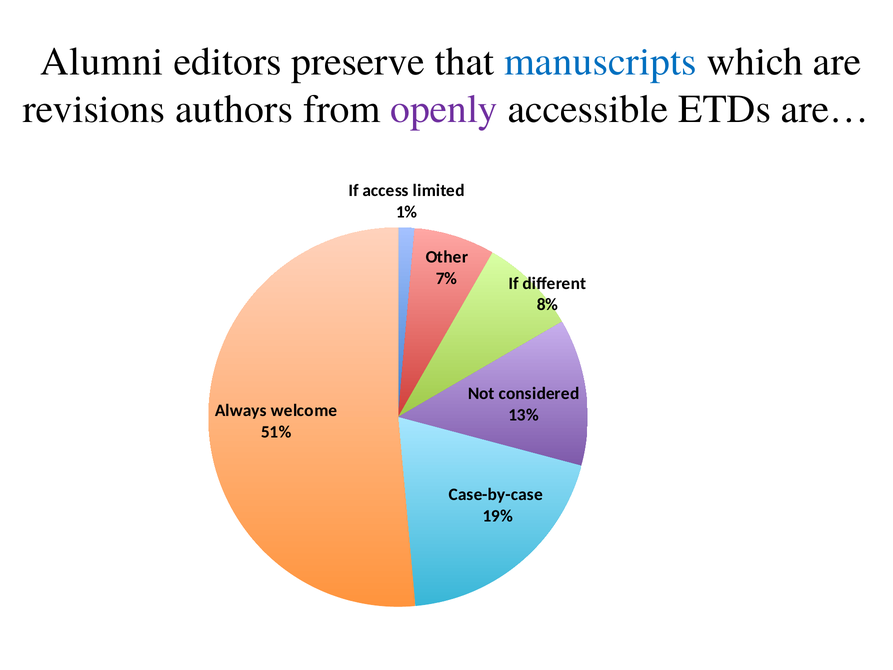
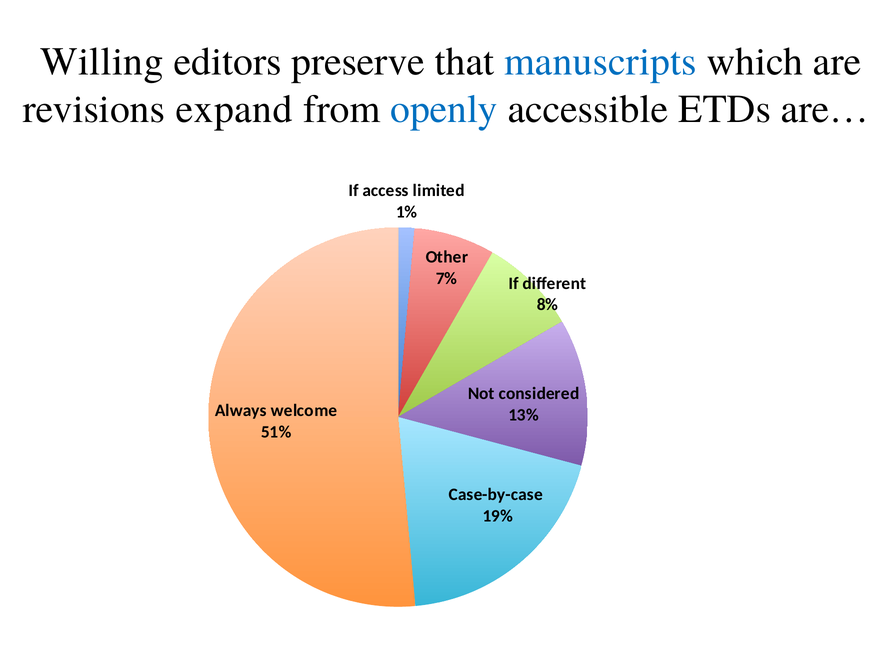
Alumni: Alumni -> Willing (102, 62)
authors: authors -> expand (234, 109)
openly colour: purple -> blue (444, 109)
